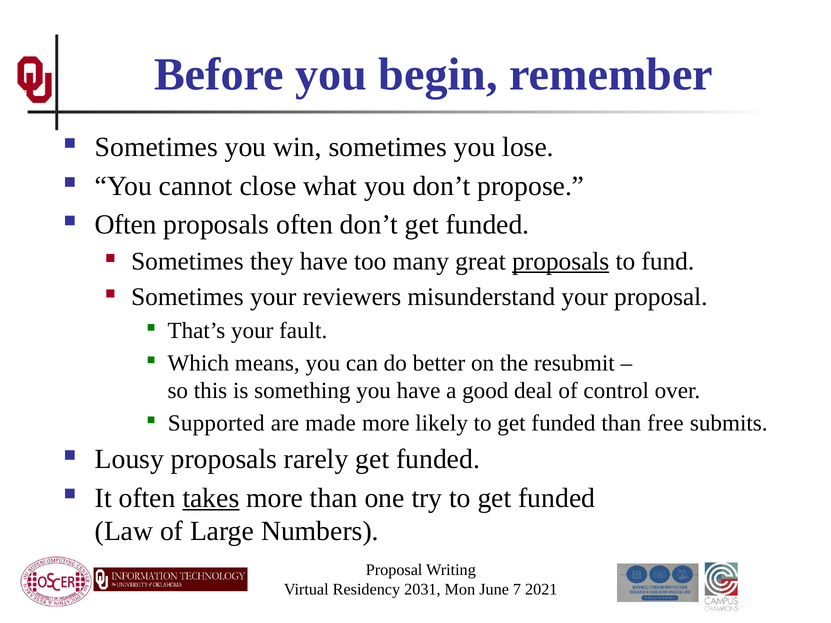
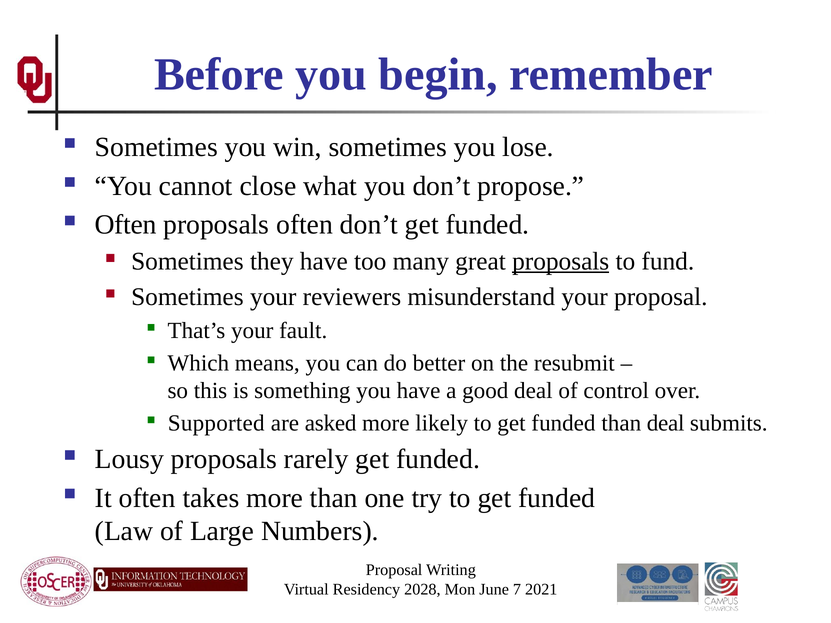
made: made -> asked (331, 423)
than free: free -> deal (666, 423)
takes underline: present -> none (211, 498)
2031: 2031 -> 2028 (422, 590)
